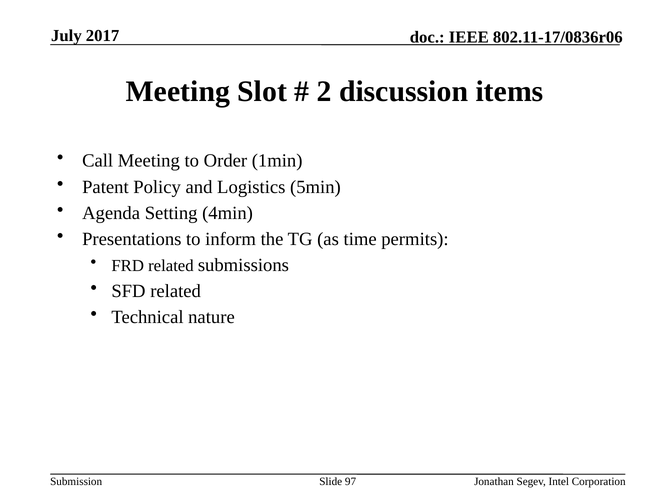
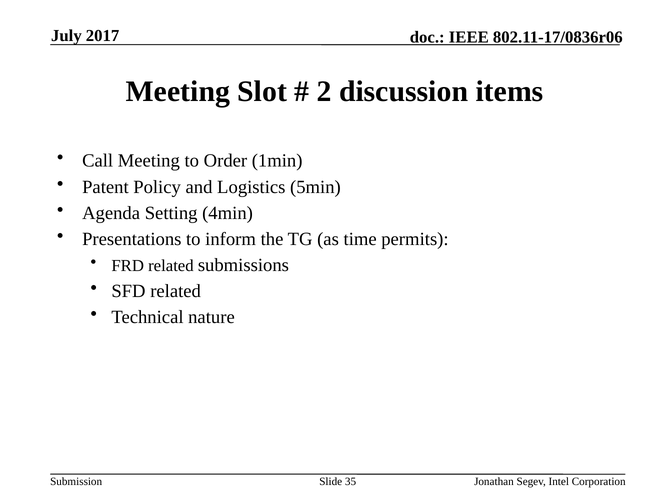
97: 97 -> 35 (351, 482)
